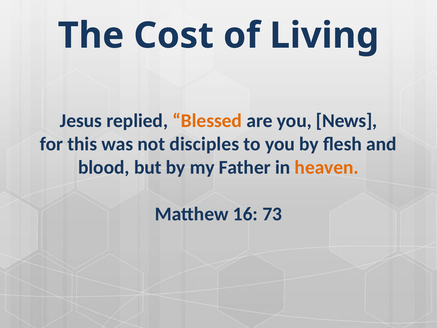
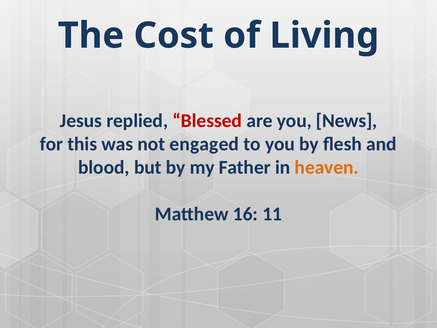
Blessed colour: orange -> red (207, 121)
disciples: disciples -> engaged (204, 144)
73: 73 -> 11 (272, 214)
